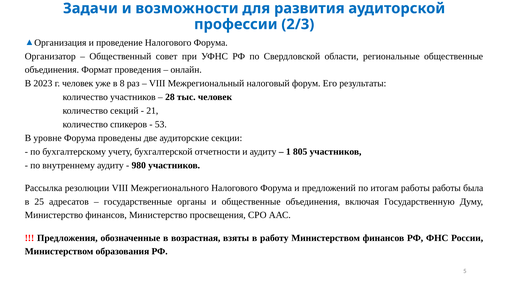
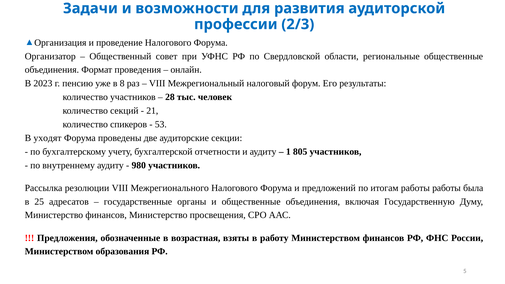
г человек: человек -> пенсию (78, 84)
уровне: уровне -> уходят (48, 138)
